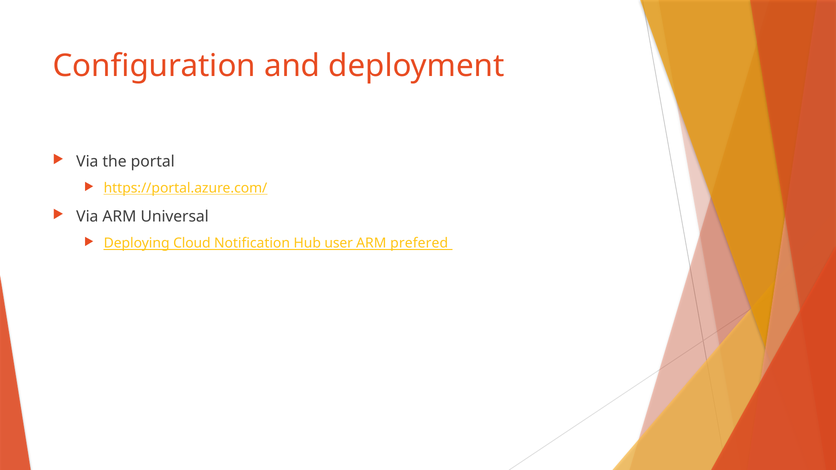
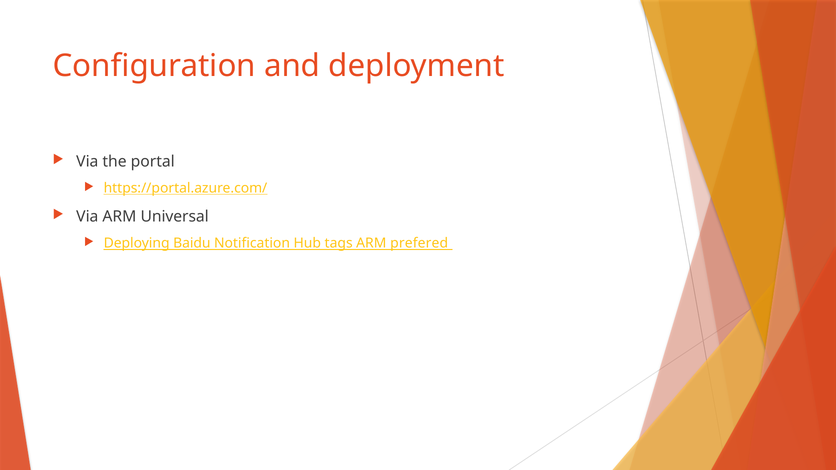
Cloud: Cloud -> Baidu (192, 243)
user: user -> tags (339, 243)
